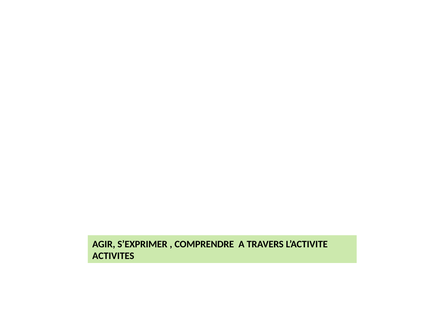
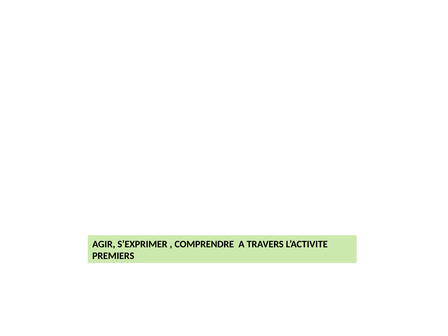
ACTIVITES: ACTIVITES -> PREMIERS (113, 256)
